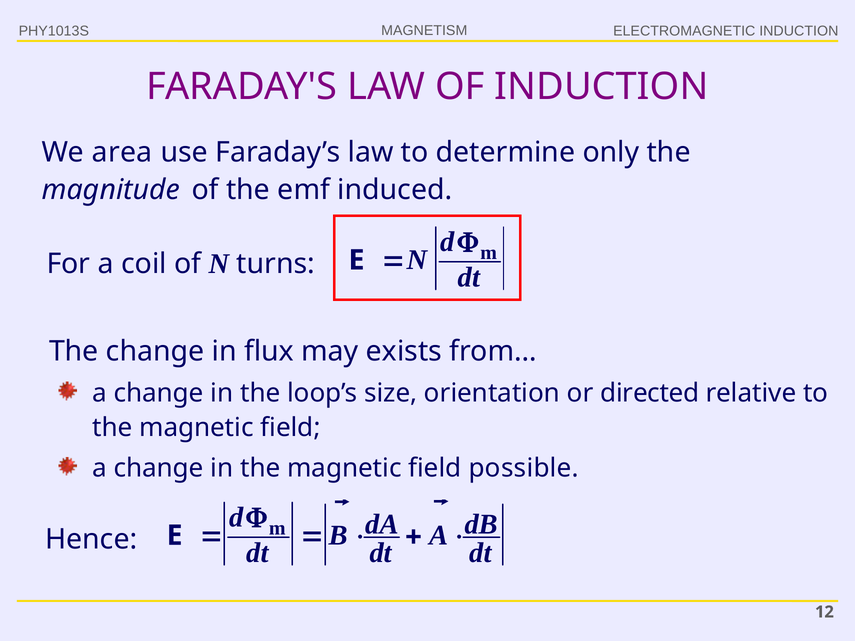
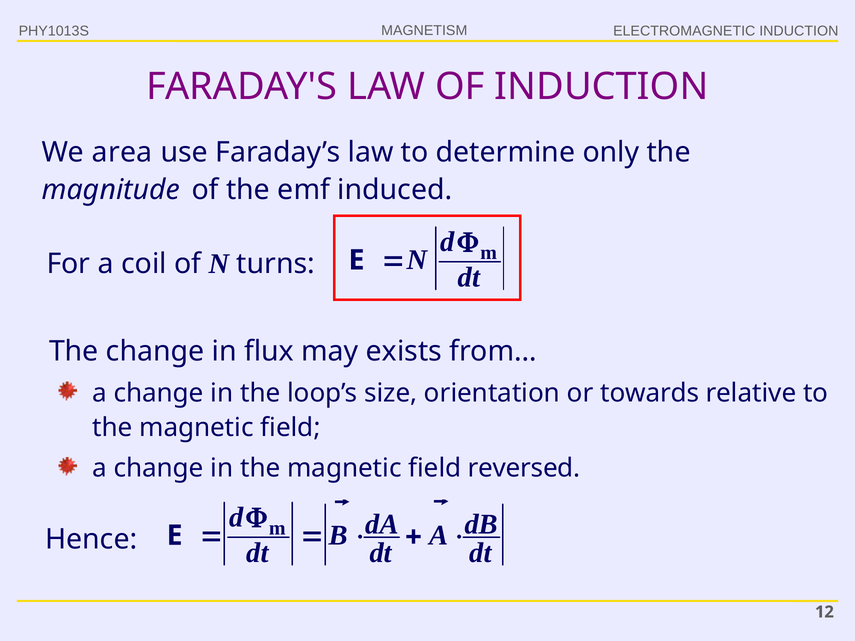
directed: directed -> towards (650, 393)
possible: possible -> reversed (524, 468)
